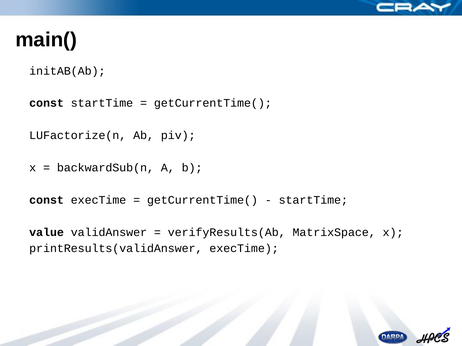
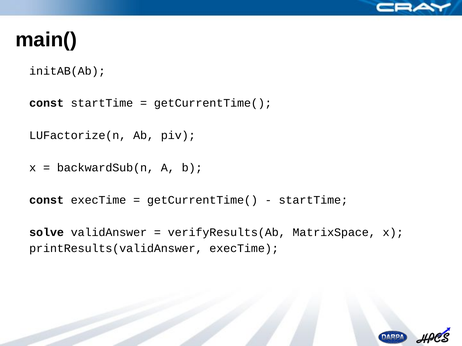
value: value -> solve (47, 233)
